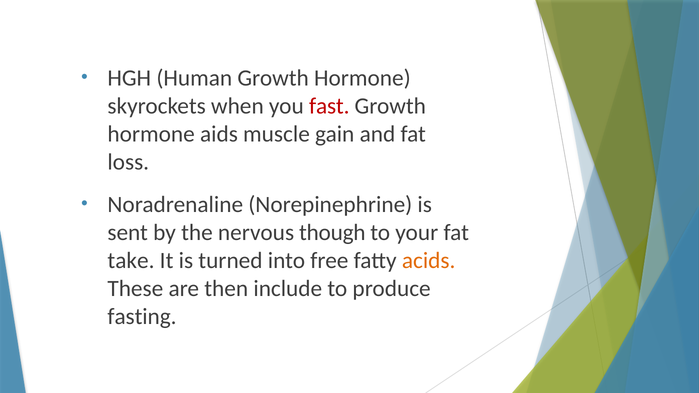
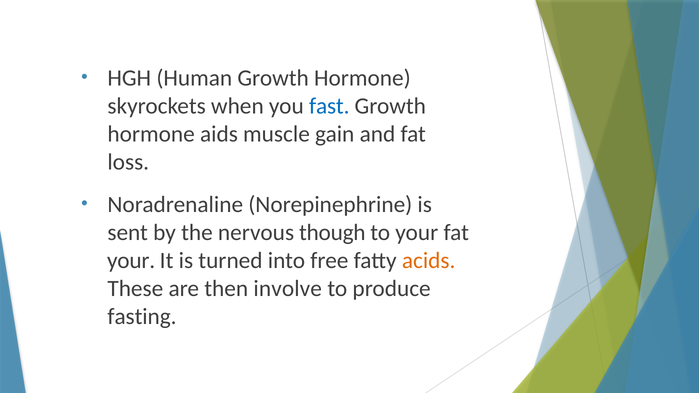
fast colour: red -> blue (329, 106)
take: take -> your (131, 261)
include: include -> involve (288, 289)
